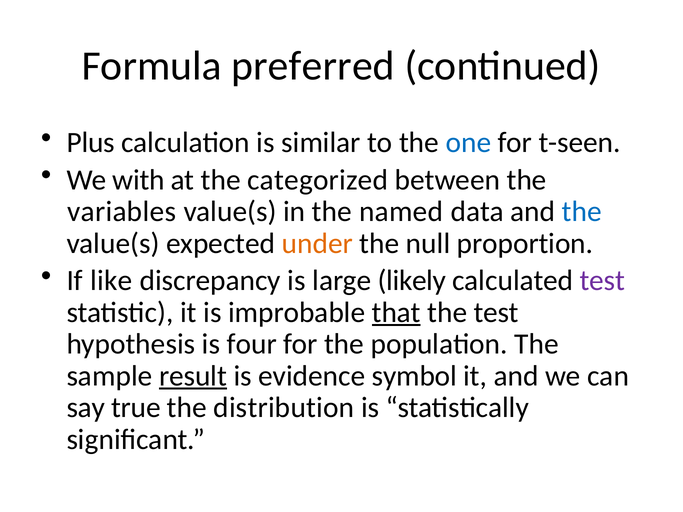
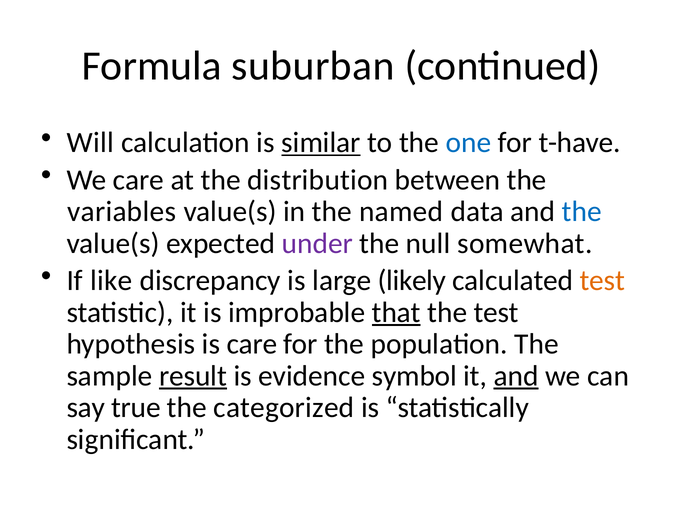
preferred: preferred -> suburban (313, 66)
Plus: Plus -> Will (90, 143)
similar underline: none -> present (321, 143)
t-seen: t-seen -> t-have (580, 143)
We with: with -> care (138, 180)
categorized: categorized -> distribution (318, 180)
under colour: orange -> purple (317, 243)
proportion: proportion -> somewhat (525, 243)
test colour: purple -> orange (602, 281)
is four: four -> care (252, 344)
and underline: none -> present (516, 376)
distribution: distribution -> categorized (284, 408)
